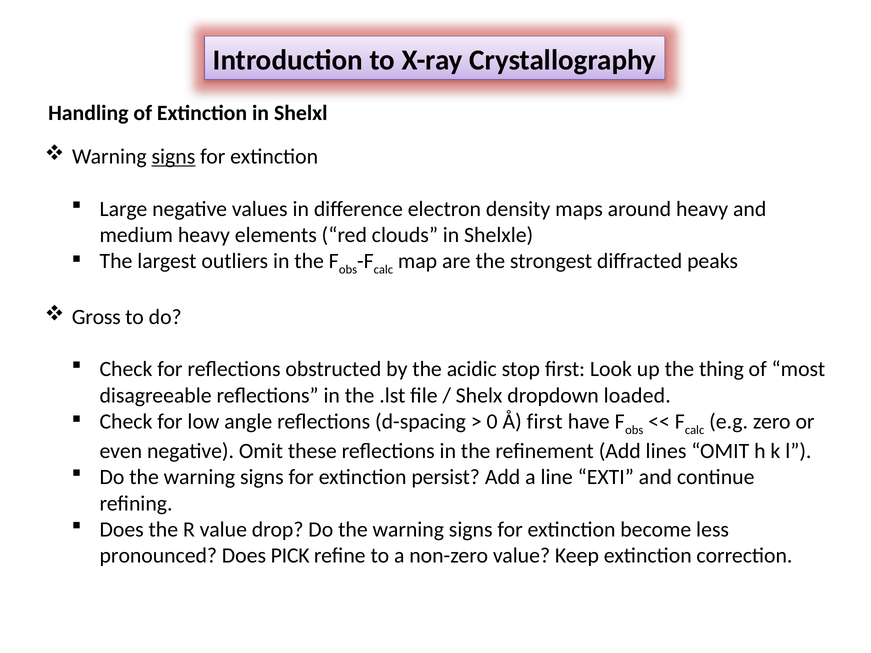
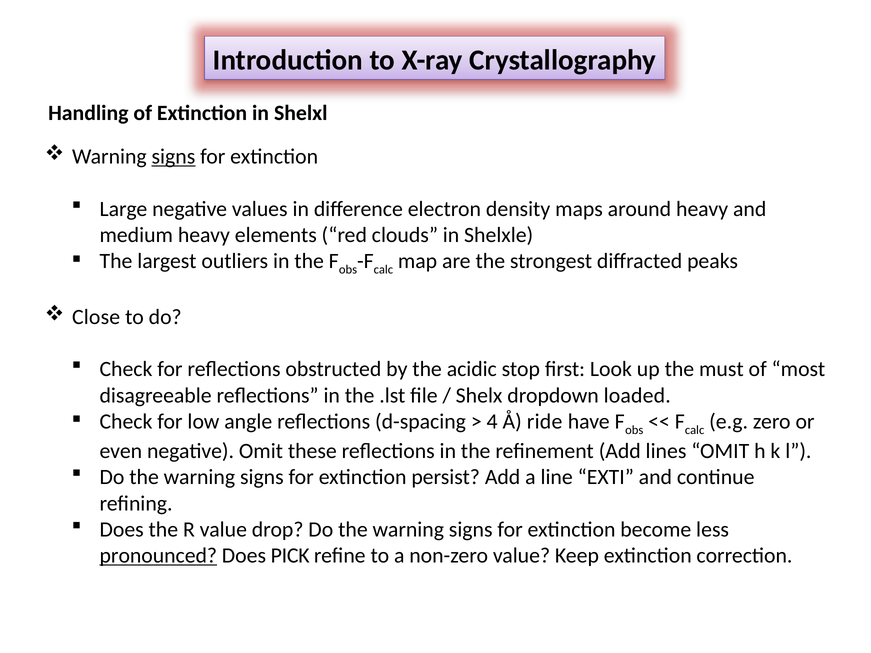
Gross: Gross -> Close (96, 317)
thing: thing -> must (721, 369)
0: 0 -> 4 (492, 422)
Å first: first -> ride (545, 422)
pronounced underline: none -> present (158, 556)
